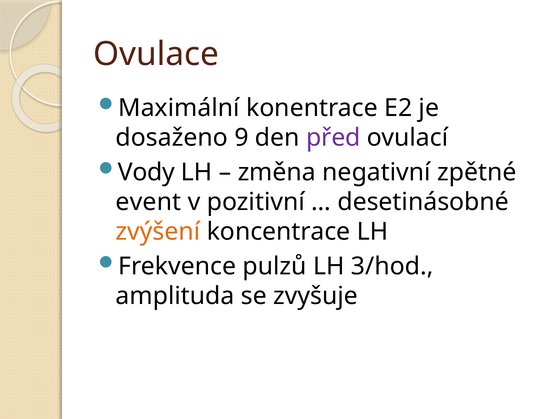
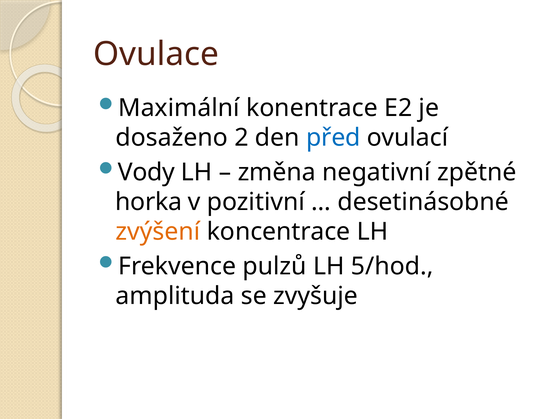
9: 9 -> 2 (241, 138)
před colour: purple -> blue (333, 138)
event: event -> horka (149, 202)
3/hod: 3/hod -> 5/hod (392, 266)
